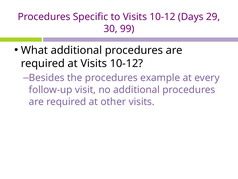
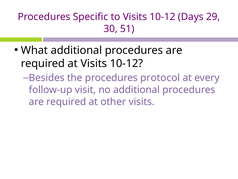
99: 99 -> 51 (127, 29)
example: example -> protocol (160, 78)
